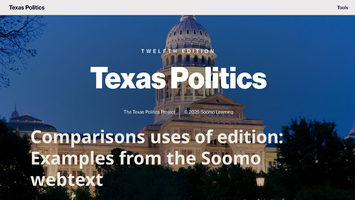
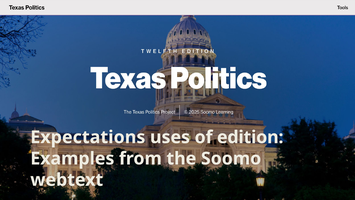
Comparisons: Comparisons -> Expectations (88, 137)
